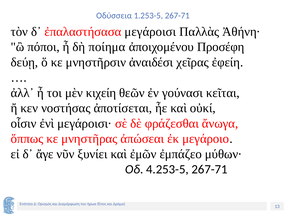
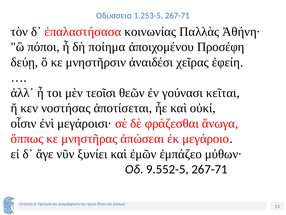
μεγάροισι: μεγάροισι -> κοινωνίας (150, 32)
κιχείη: κιχείη -> τεοῖσι (101, 93)
4.253-5: 4.253-5 -> 9.552-5 (167, 169)
